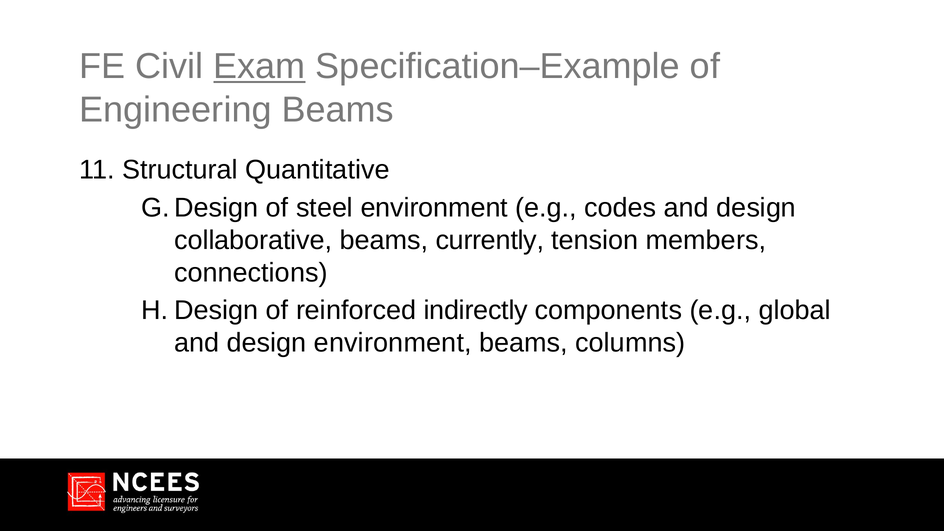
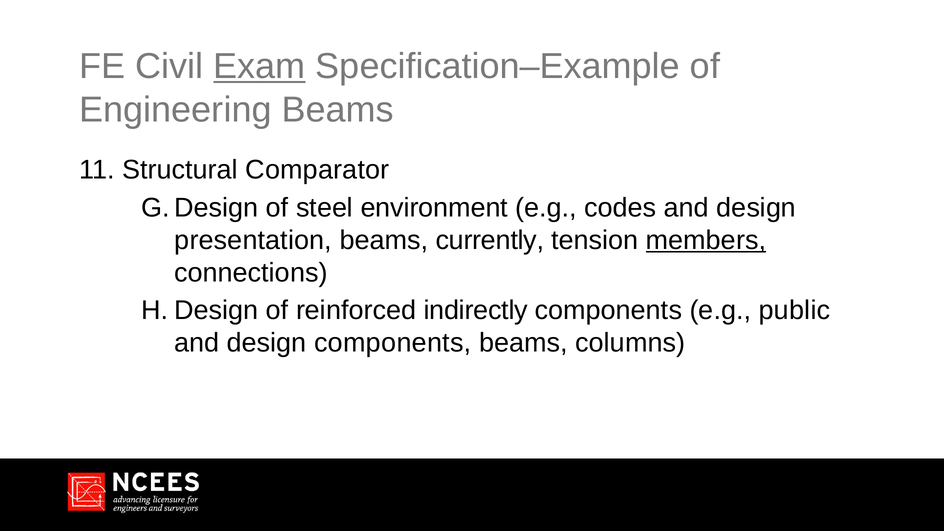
Quantitative: Quantitative -> Comparator (317, 170)
collaborative: collaborative -> presentation (253, 240)
members underline: none -> present (706, 240)
global: global -> public (794, 310)
design environment: environment -> components (393, 343)
